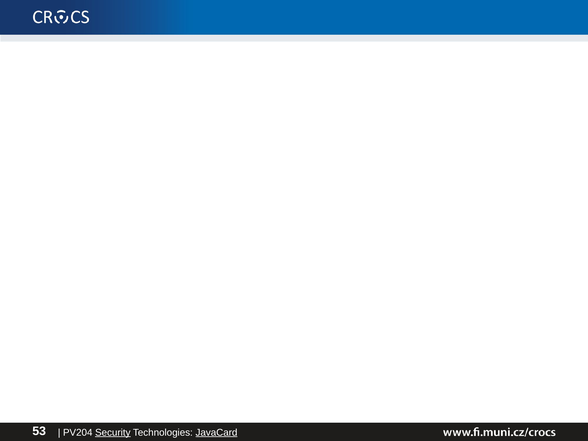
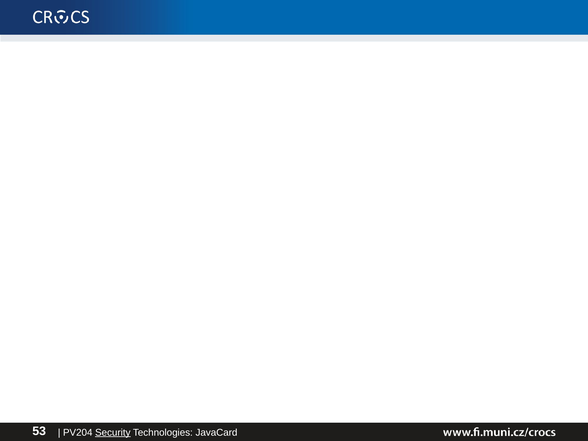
JavaCard underline: present -> none (216, 432)
